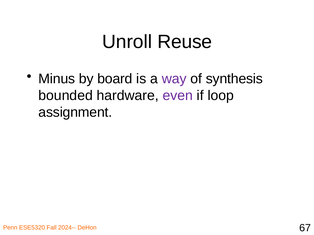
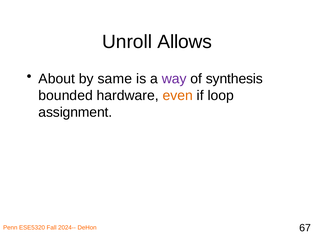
Reuse: Reuse -> Allows (185, 42)
Minus: Minus -> About (57, 79)
board: board -> same (115, 79)
even colour: purple -> orange (178, 96)
